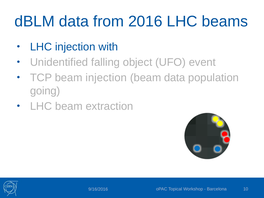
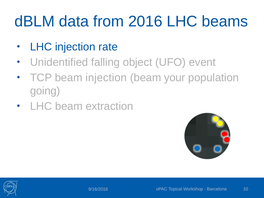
with: with -> rate (108, 47)
beam data: data -> your (175, 78)
